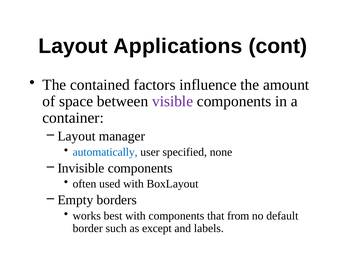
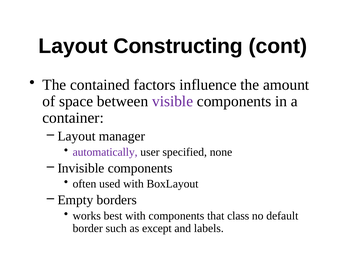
Applications: Applications -> Constructing (178, 46)
automatically colour: blue -> purple (105, 152)
from: from -> class (238, 216)
